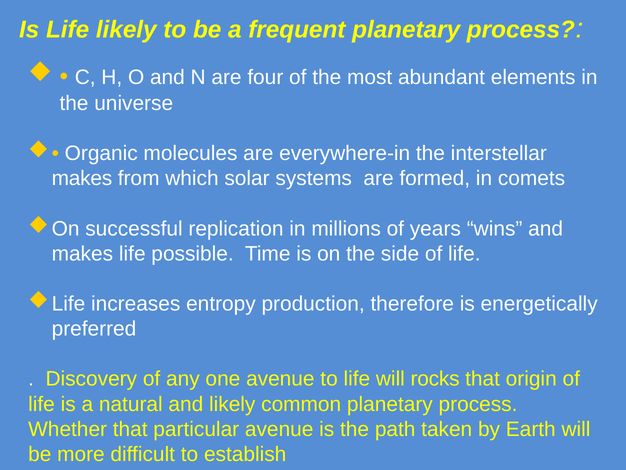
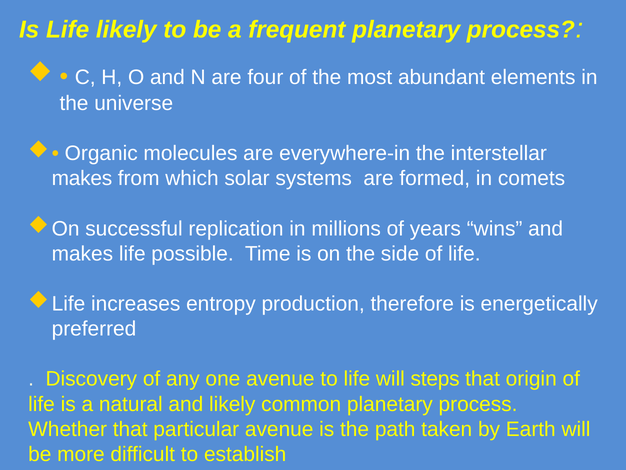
rocks: rocks -> steps (435, 379)
